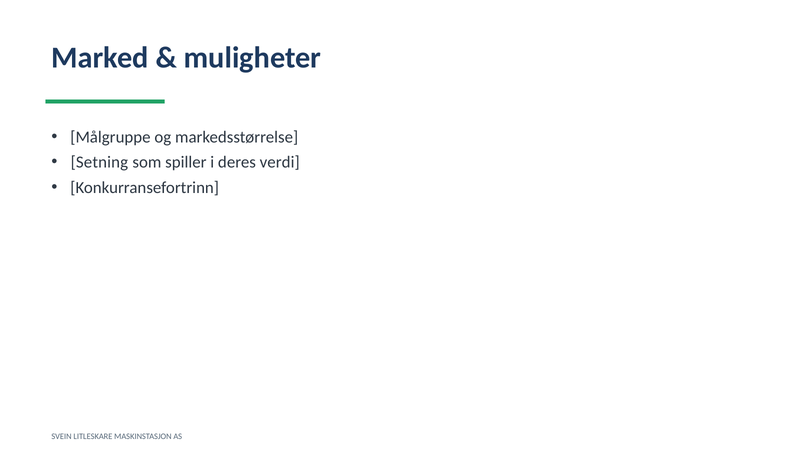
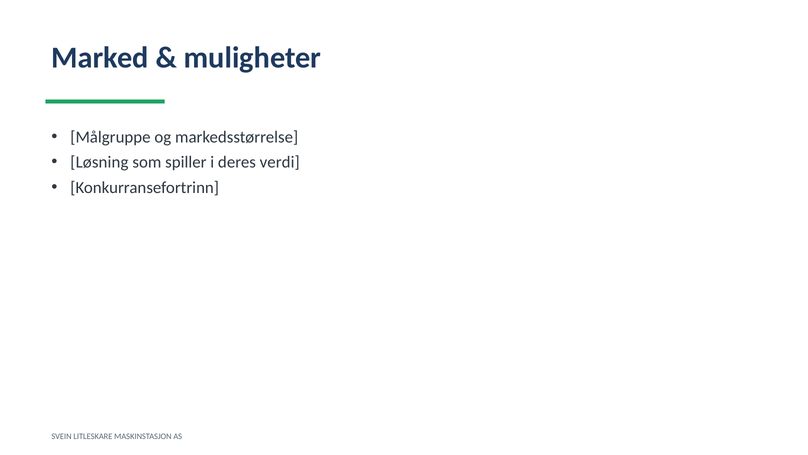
Setning: Setning -> Løsning (99, 162)
